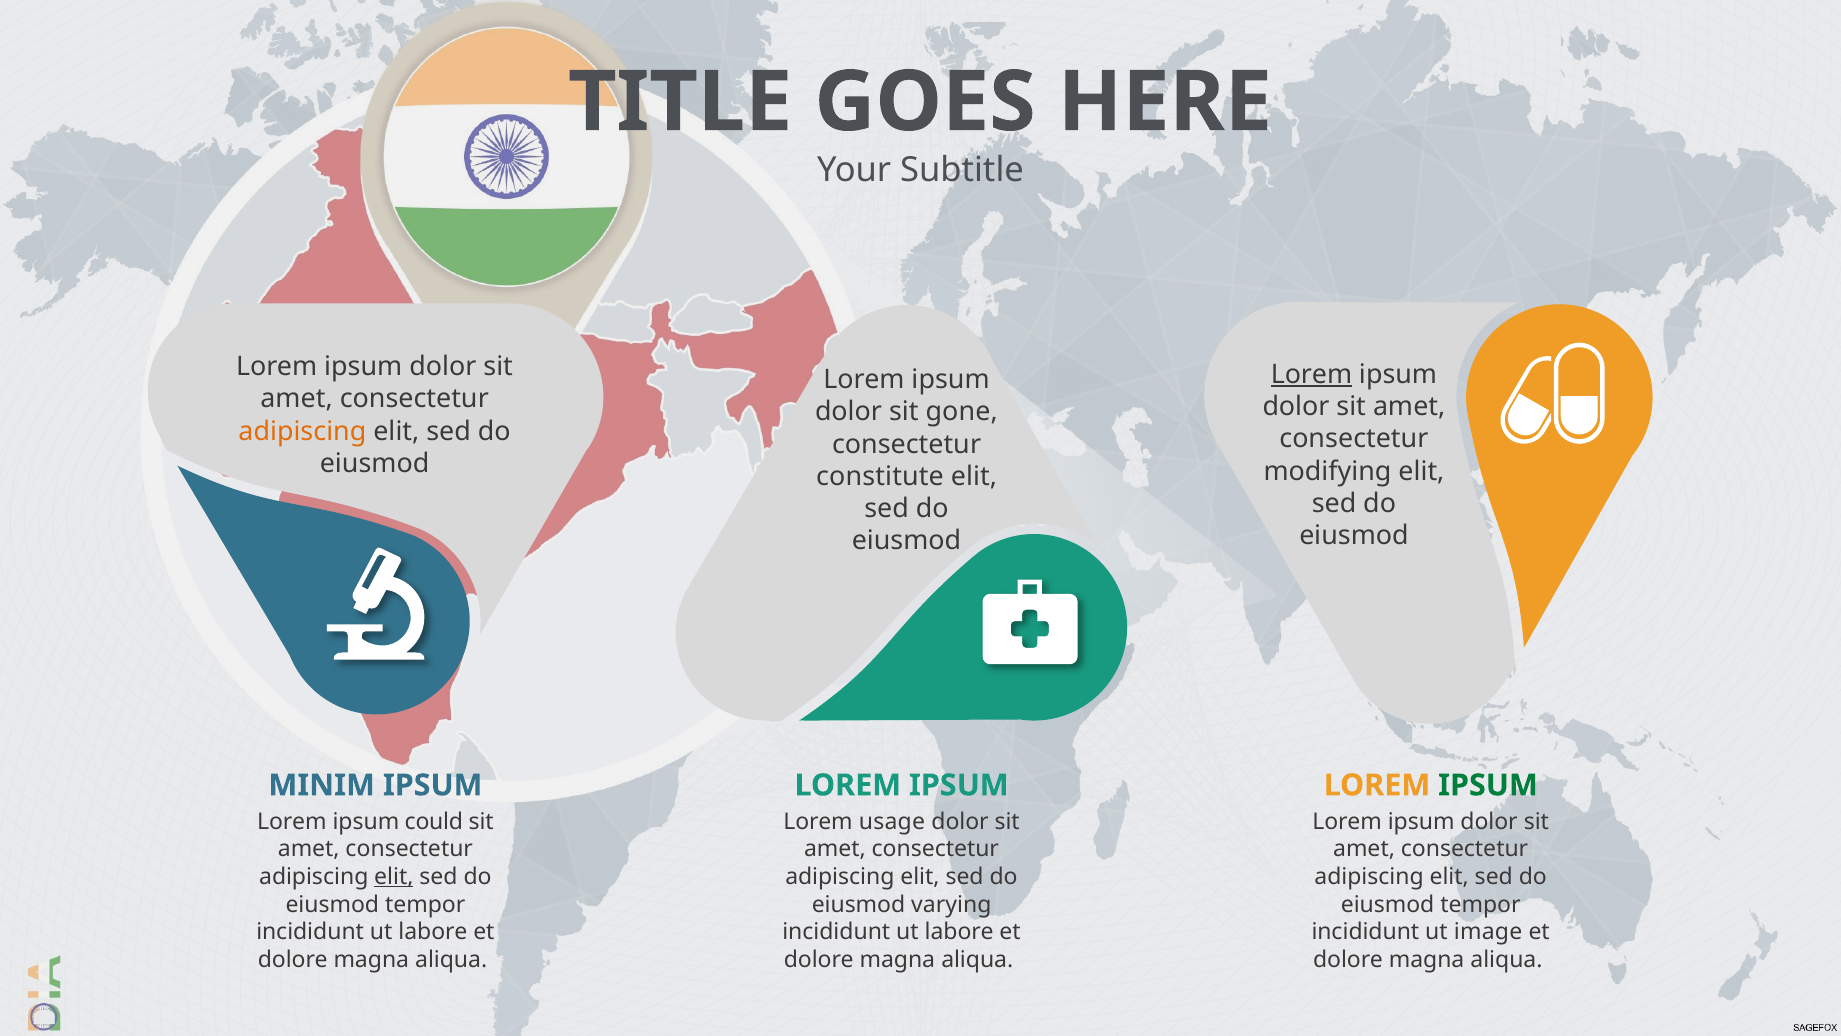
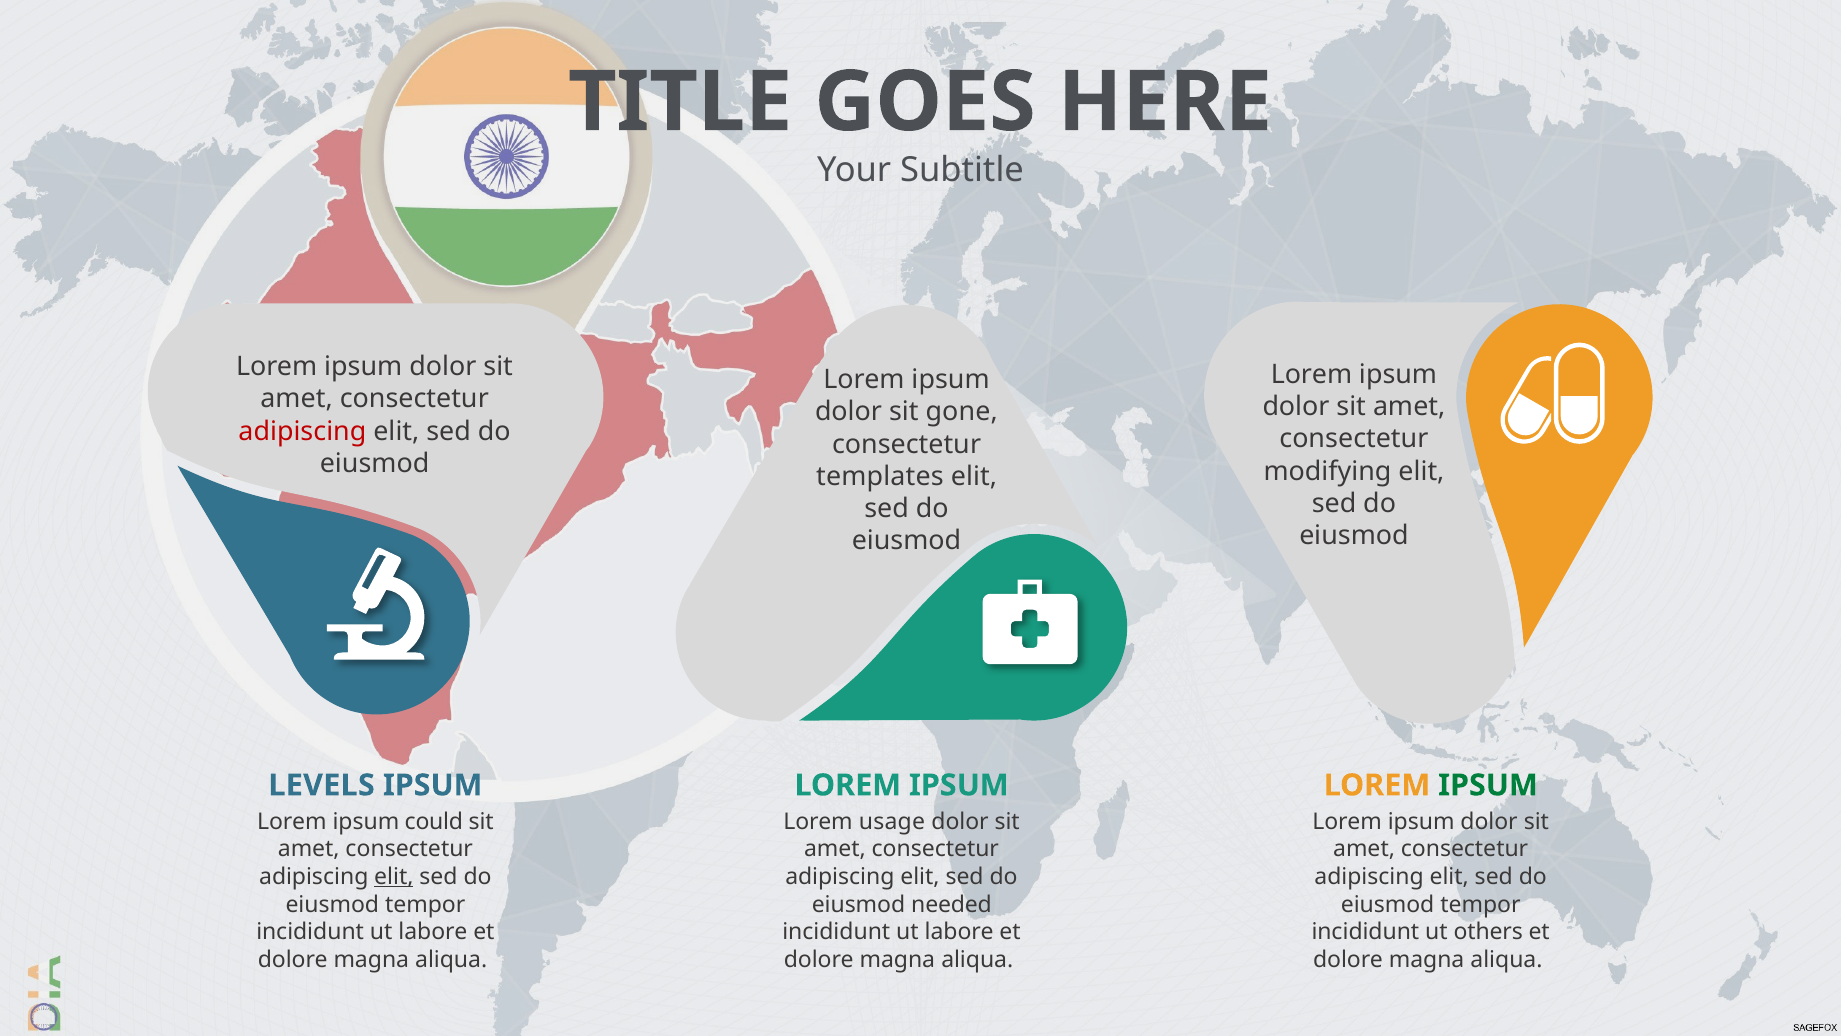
Lorem underline: present -> none (1311, 374)
adipiscing colour: orange -> red (302, 431)
constitute: constitute -> templates (880, 476)
MINIM: MINIM -> LEVELS (322, 785)
varying: varying -> needed (951, 904)
image: image -> others (1488, 932)
